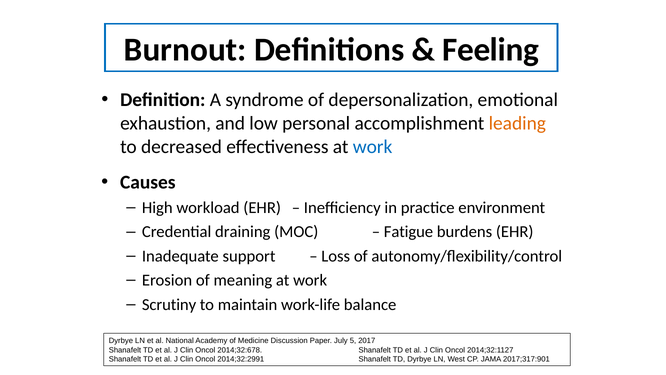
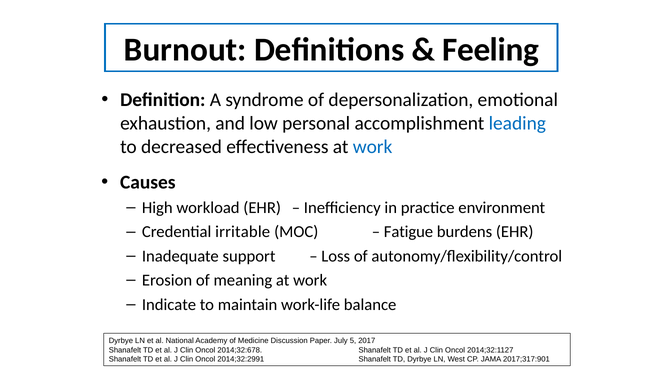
leading colour: orange -> blue (517, 123)
draining: draining -> irritable (243, 232)
Scrutiny: Scrutiny -> Indicate (169, 304)
